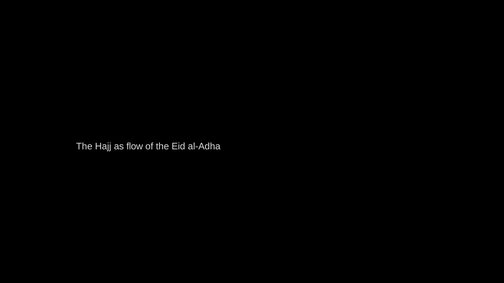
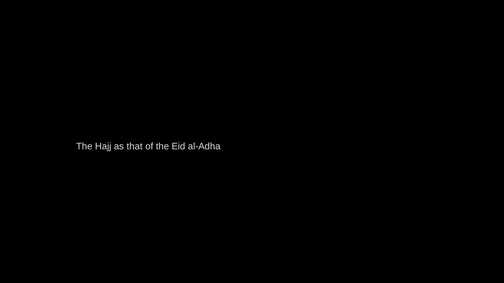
flow: flow -> that (135, 147)
